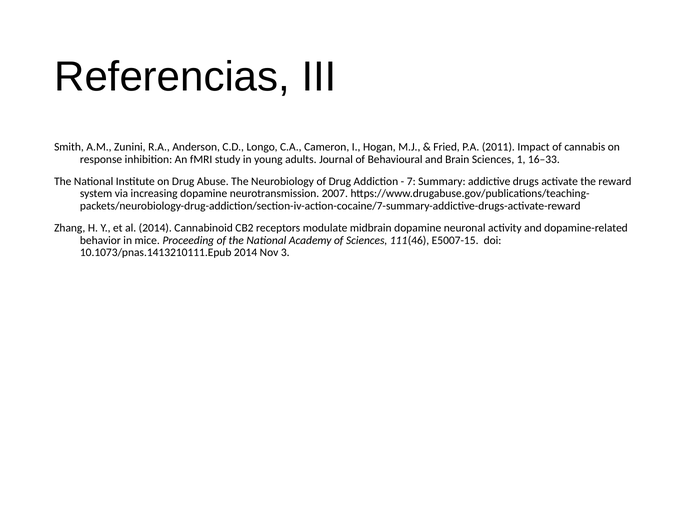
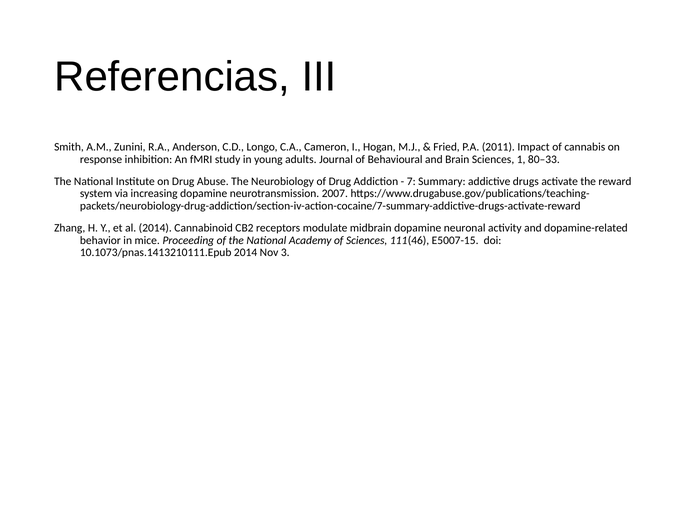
16–33: 16–33 -> 80–33 (544, 159)
